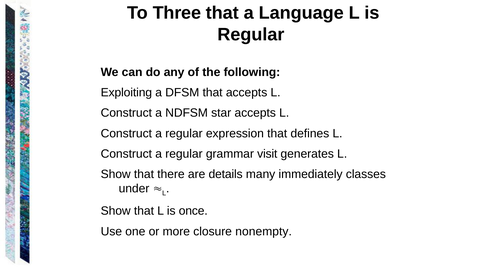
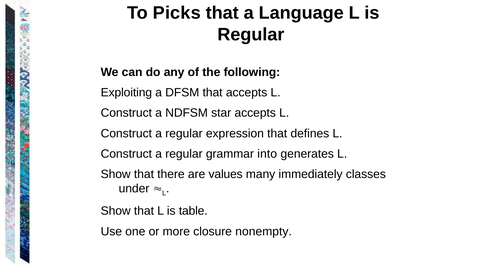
Three: Three -> Picks (177, 13)
visit: visit -> into (267, 154)
details: details -> values (226, 174)
once: once -> table (193, 211)
